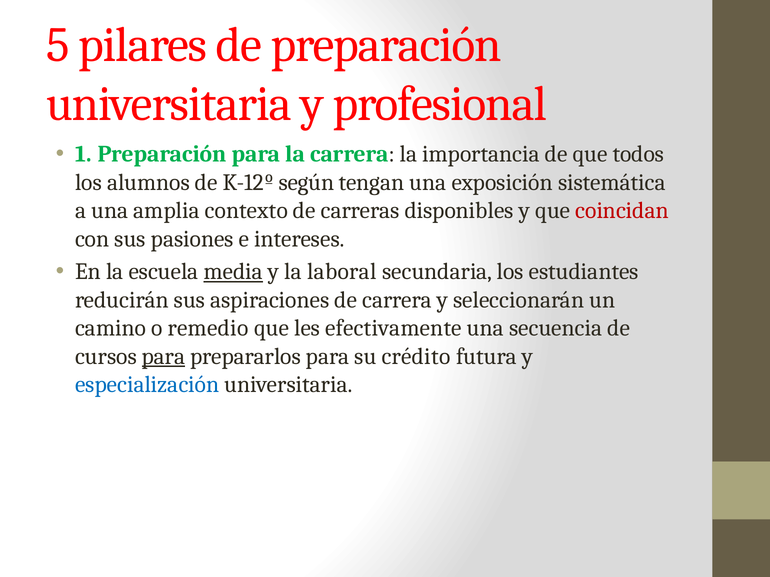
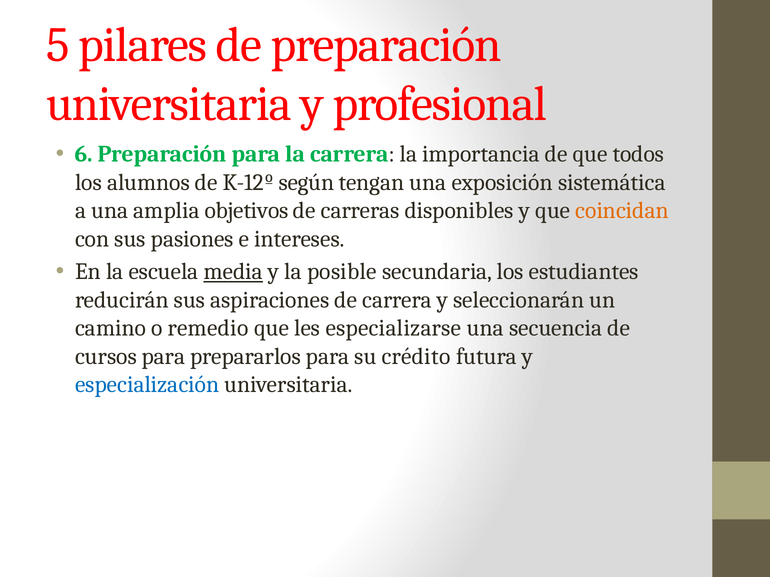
1: 1 -> 6 (84, 154)
contexto: contexto -> objetivos (246, 211)
coincidan colour: red -> orange (622, 211)
laboral: laboral -> posible (342, 272)
efectivamente: efectivamente -> especializarse (393, 328)
para underline: present -> none (164, 357)
